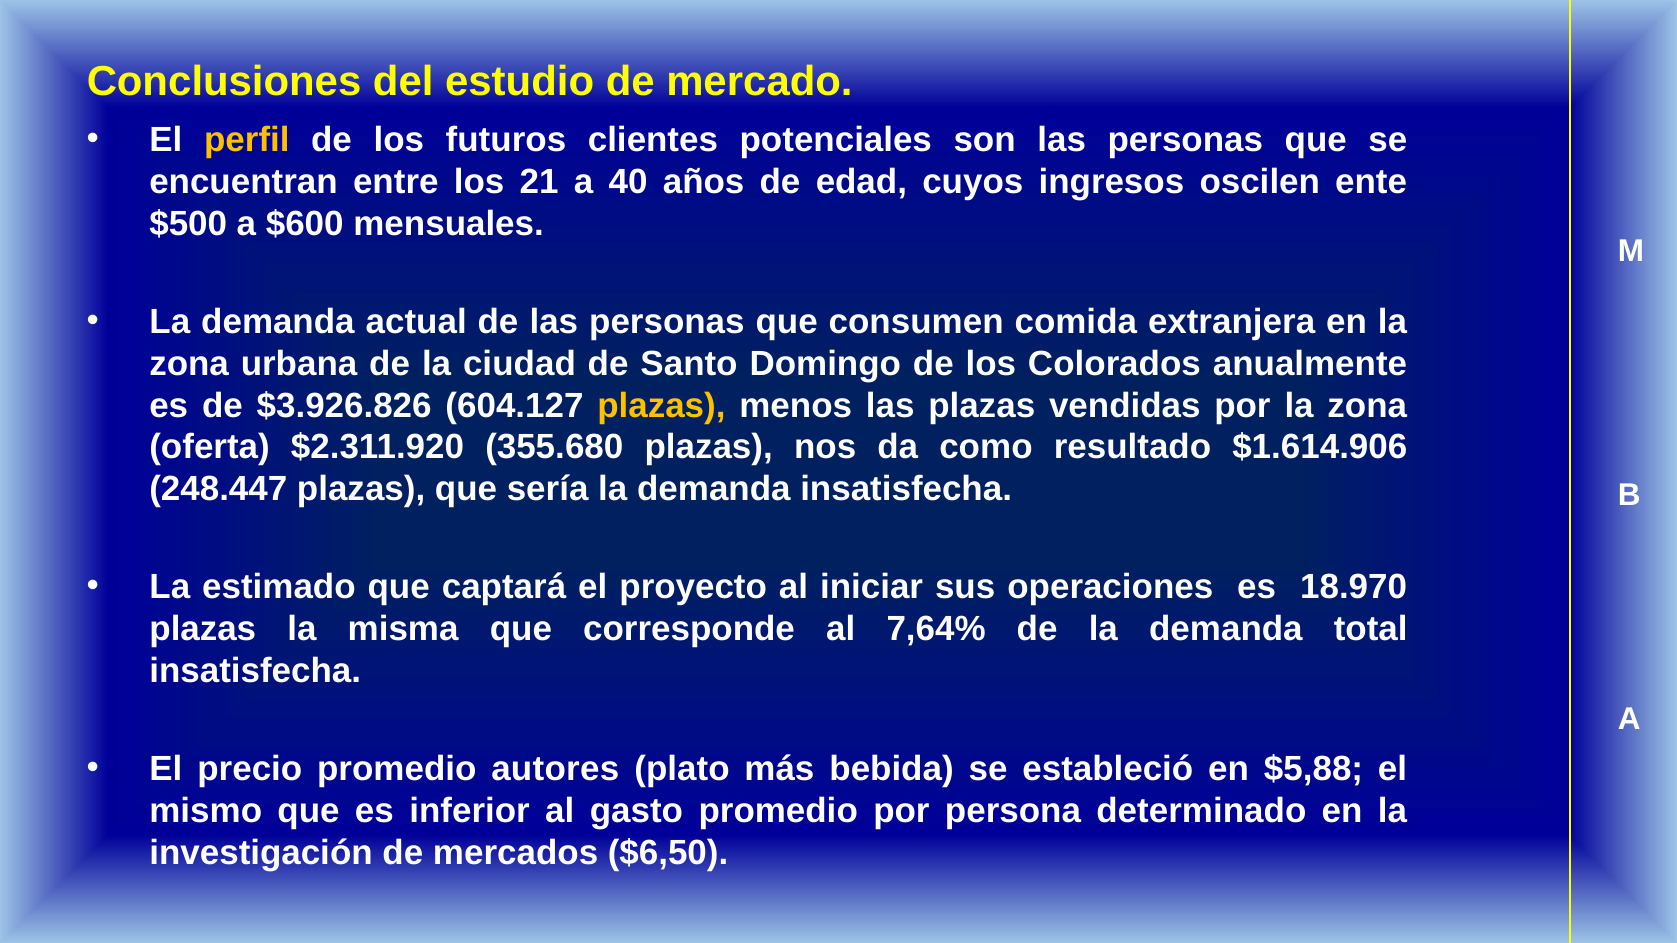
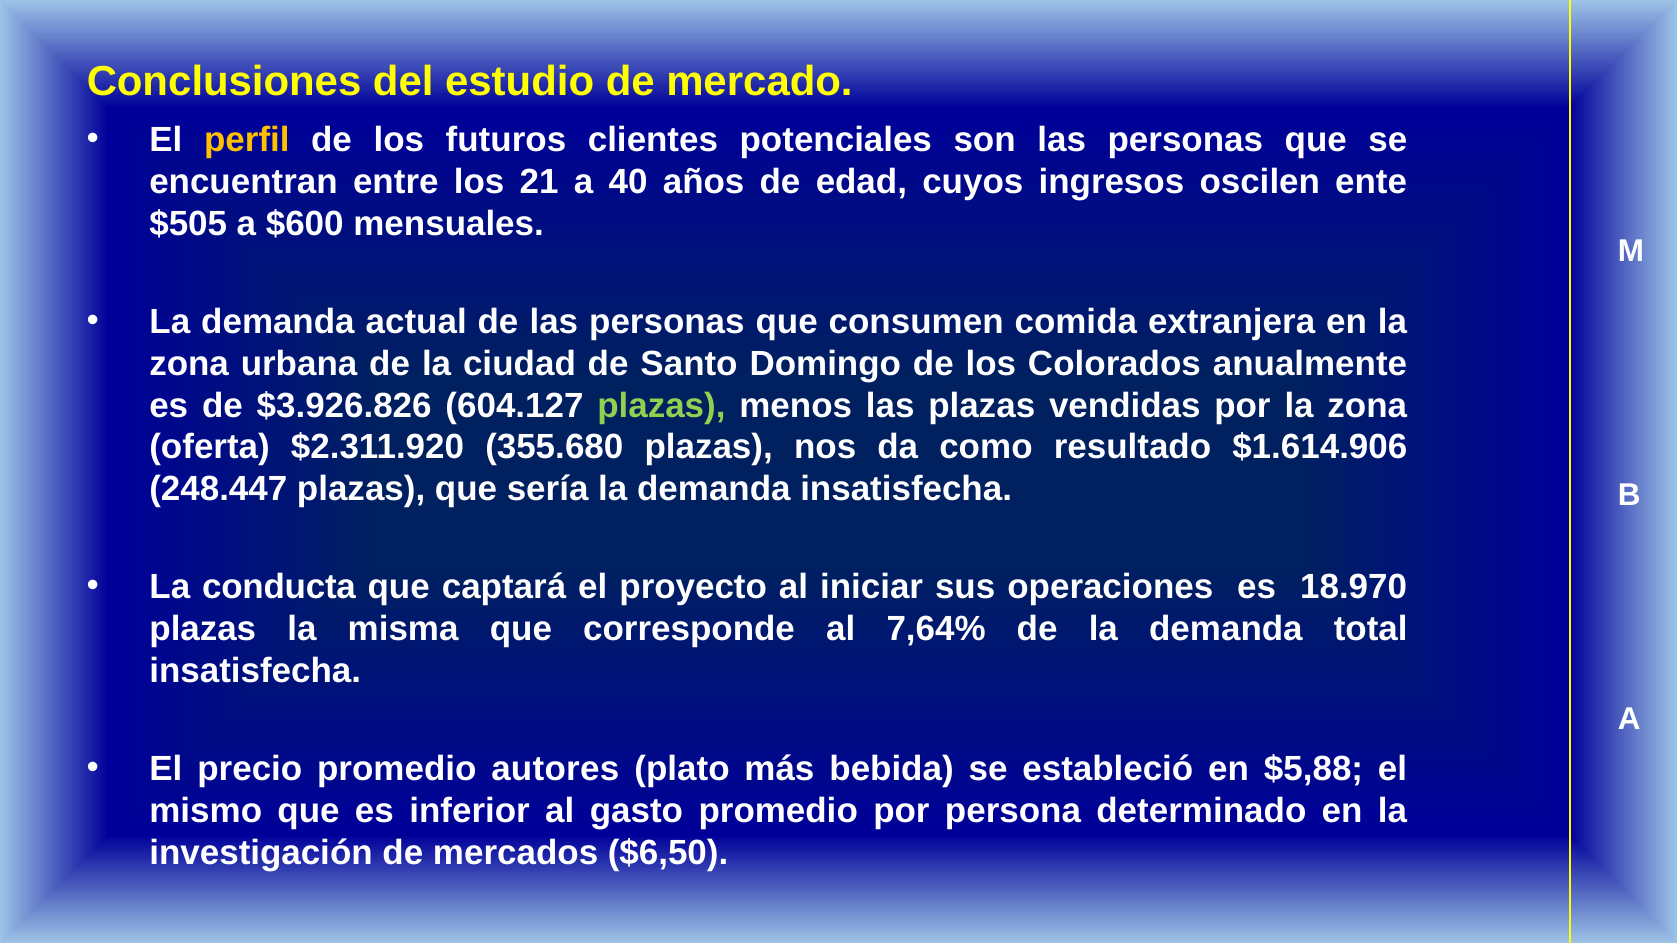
$500: $500 -> $505 (188, 224)
plazas colour: yellow -> light green (661, 406)
estimado: estimado -> conducta (279, 587)
